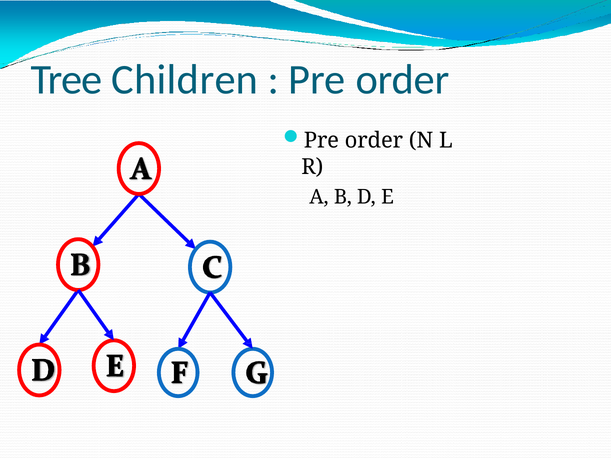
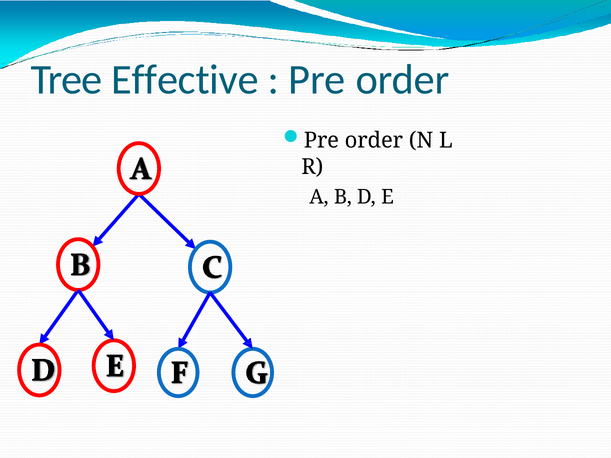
Children: Children -> Effective (185, 80)
